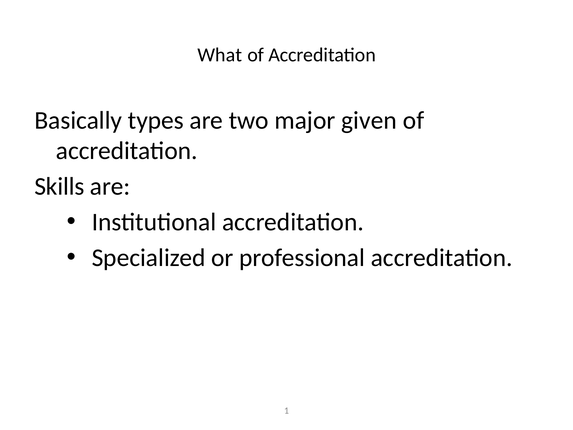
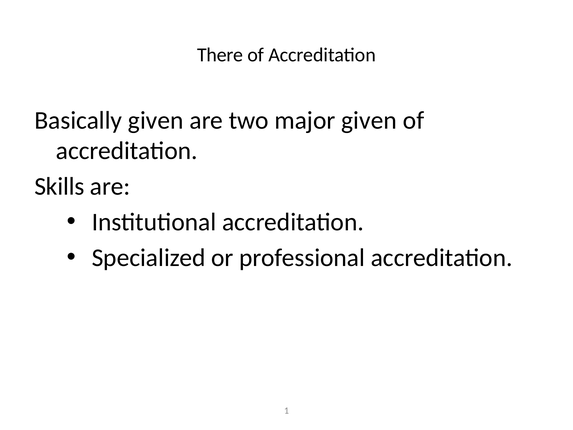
What: What -> There (220, 55)
Basically types: types -> given (156, 120)
